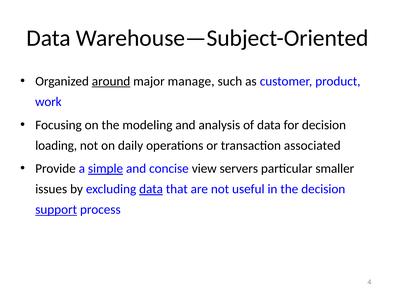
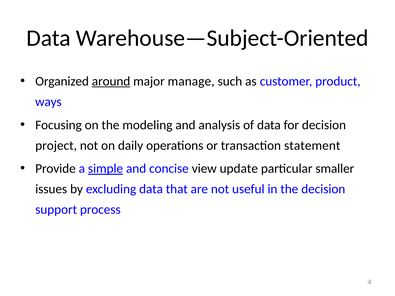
work: work -> ways (48, 102)
loading: loading -> project (56, 146)
associated: associated -> statement (312, 146)
servers: servers -> update (239, 169)
data underline: present -> none (151, 189)
support underline: present -> none (56, 210)
